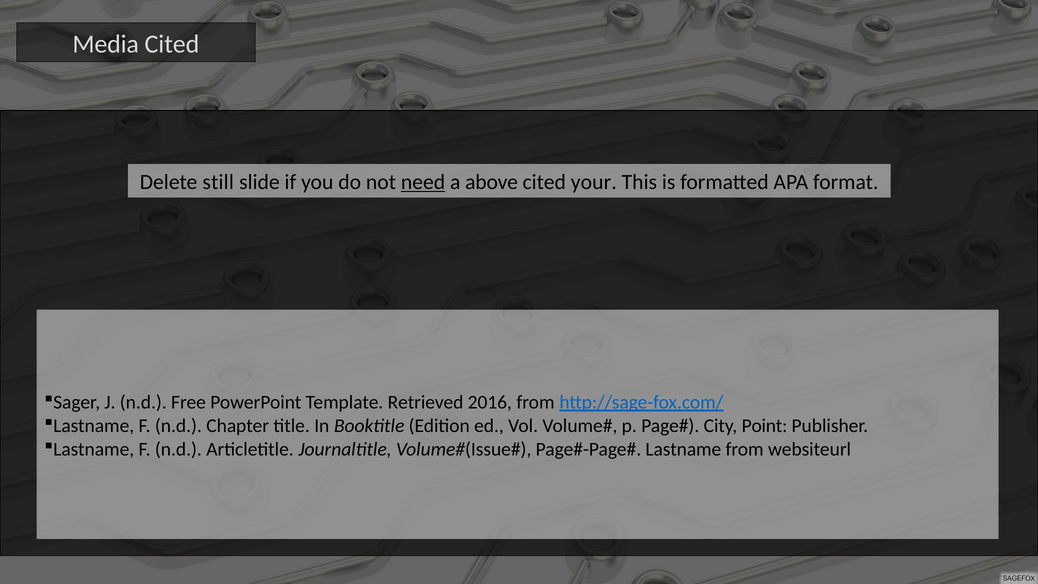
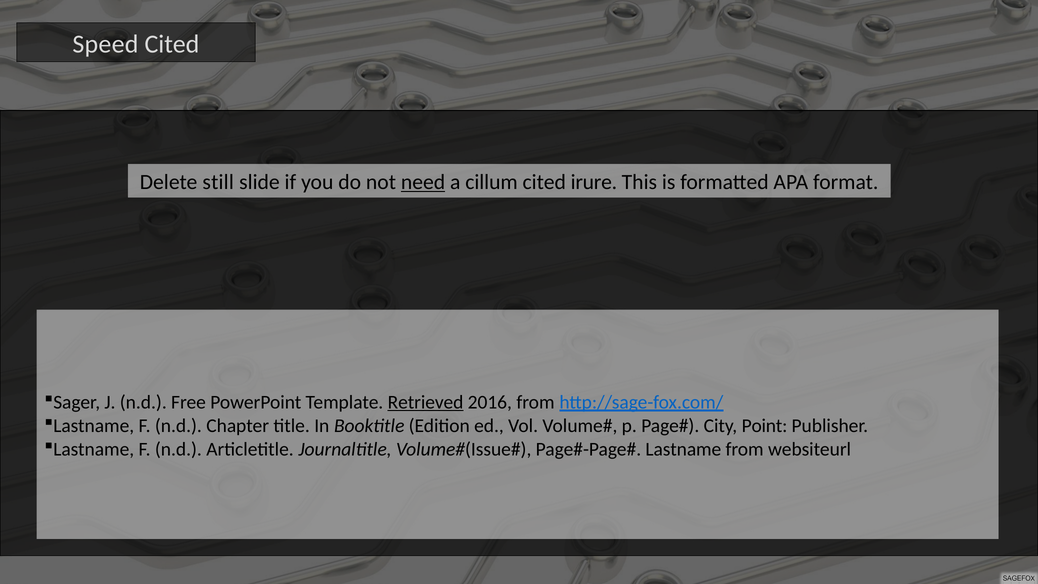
Media: Media -> Speed (105, 44)
above: above -> cillum (492, 182)
your: your -> irure (594, 182)
Retrieved underline: none -> present (426, 402)
